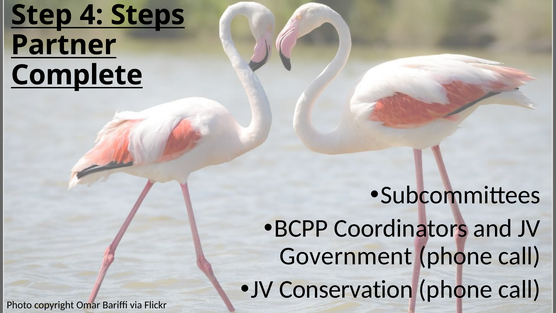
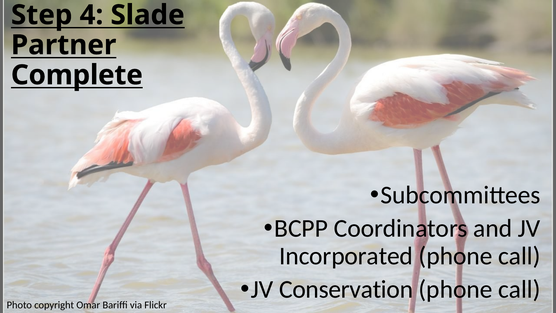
Steps: Steps -> Slade (148, 15)
Government: Government -> Incorporated (346, 256)
